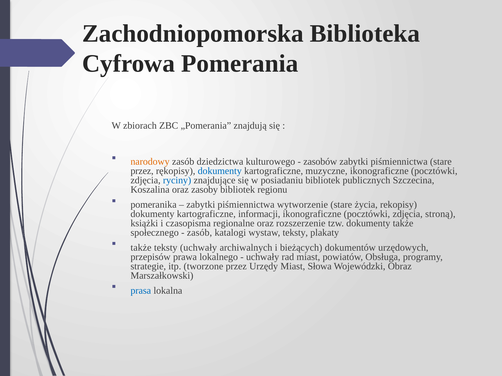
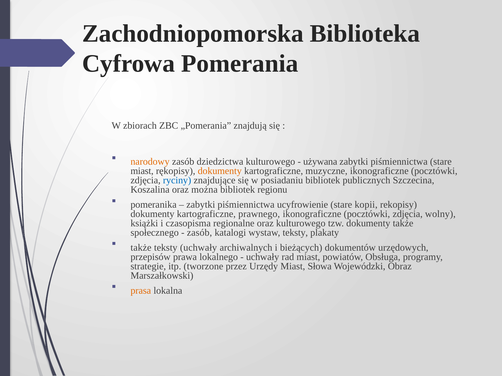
zasobów: zasobów -> używana (320, 162)
przez: przez -> miast (142, 171)
dokumenty colour: blue -> orange (220, 171)
zasoby: zasoby -> można (204, 190)
wytworzenie: wytworzenie -> ucyfrowienie (303, 205)
życia: życia -> kopii (366, 205)
informacji: informacji -> prawnego (259, 214)
stroną: stroną -> wolny (440, 214)
oraz rozszerzenie: rozszerzenie -> kulturowego (301, 224)
prasa colour: blue -> orange (141, 291)
